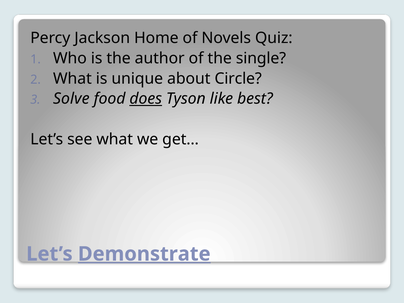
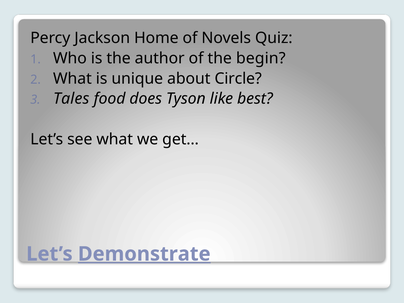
single: single -> begin (261, 58)
Solve: Solve -> Tales (71, 99)
does underline: present -> none (146, 99)
